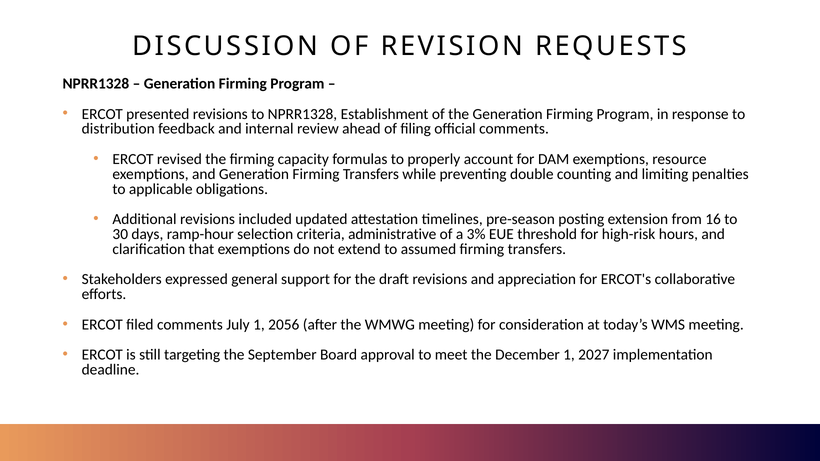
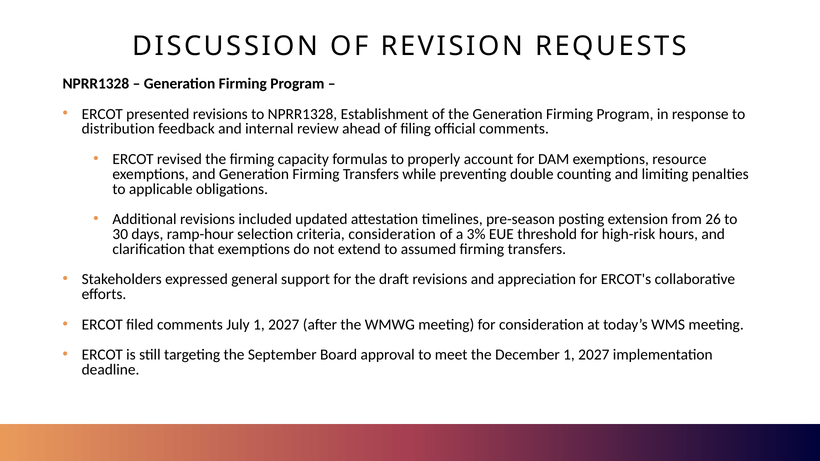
16: 16 -> 26 (713, 219)
criteria administrative: administrative -> consideration (392, 234)
July 1 2056: 2056 -> 2027 (284, 325)
